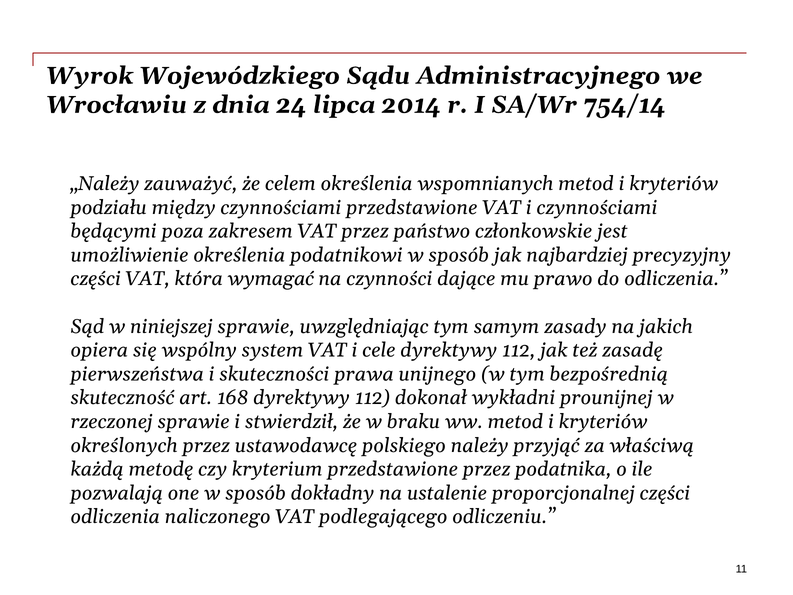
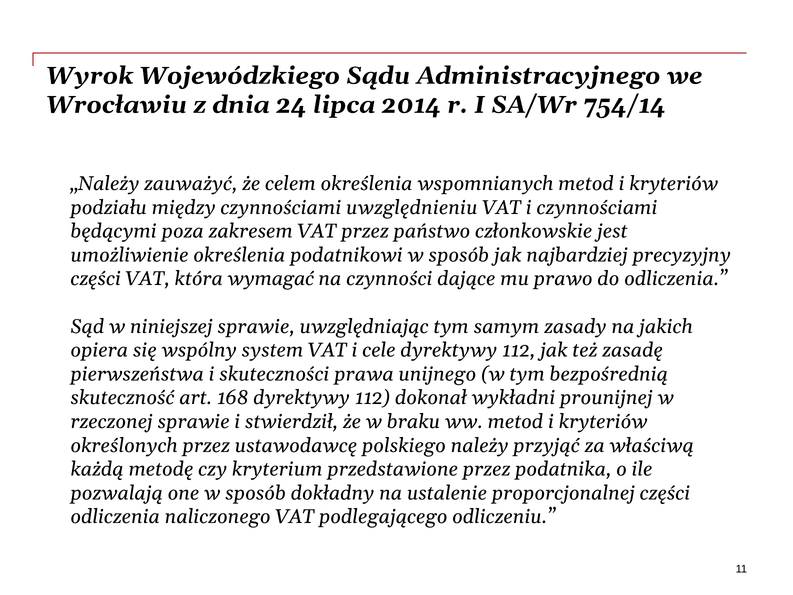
czynnościami przedstawione: przedstawione -> uwzględnieniu (412, 207)
